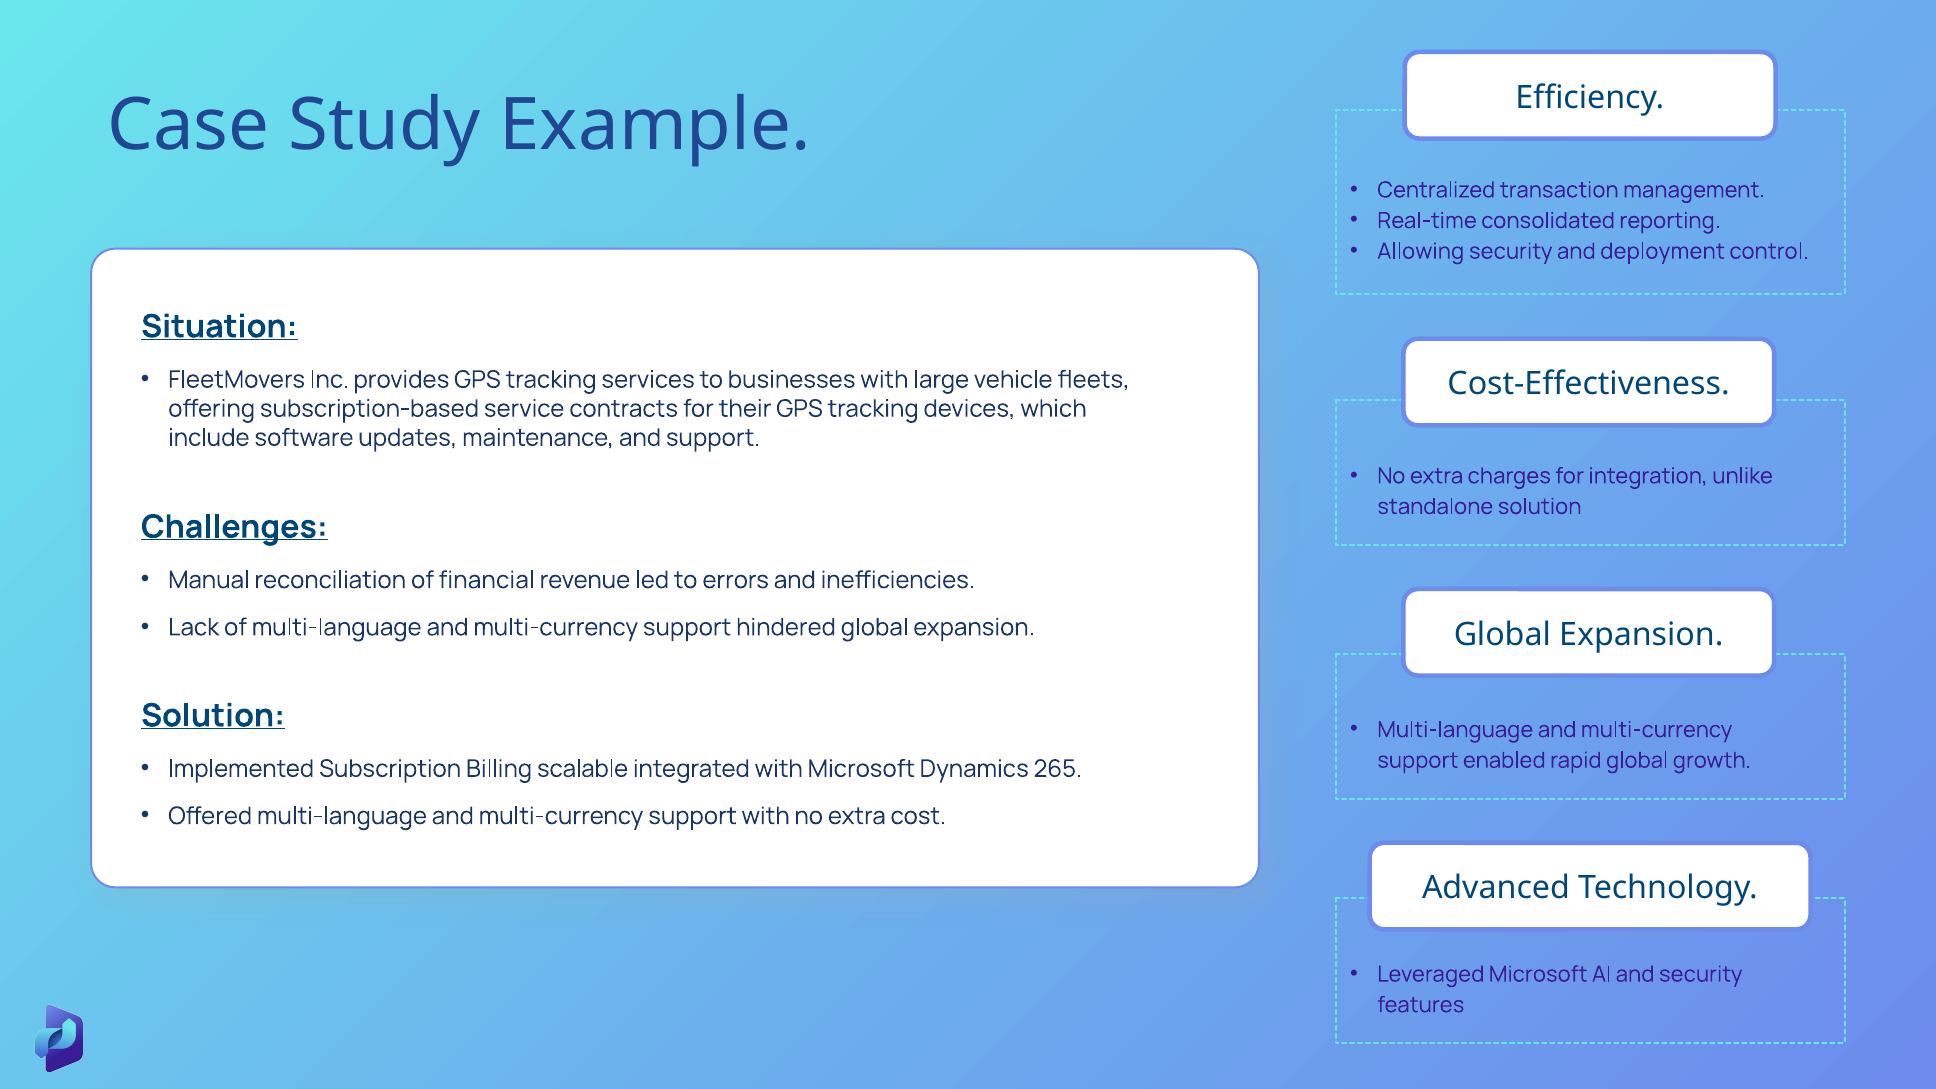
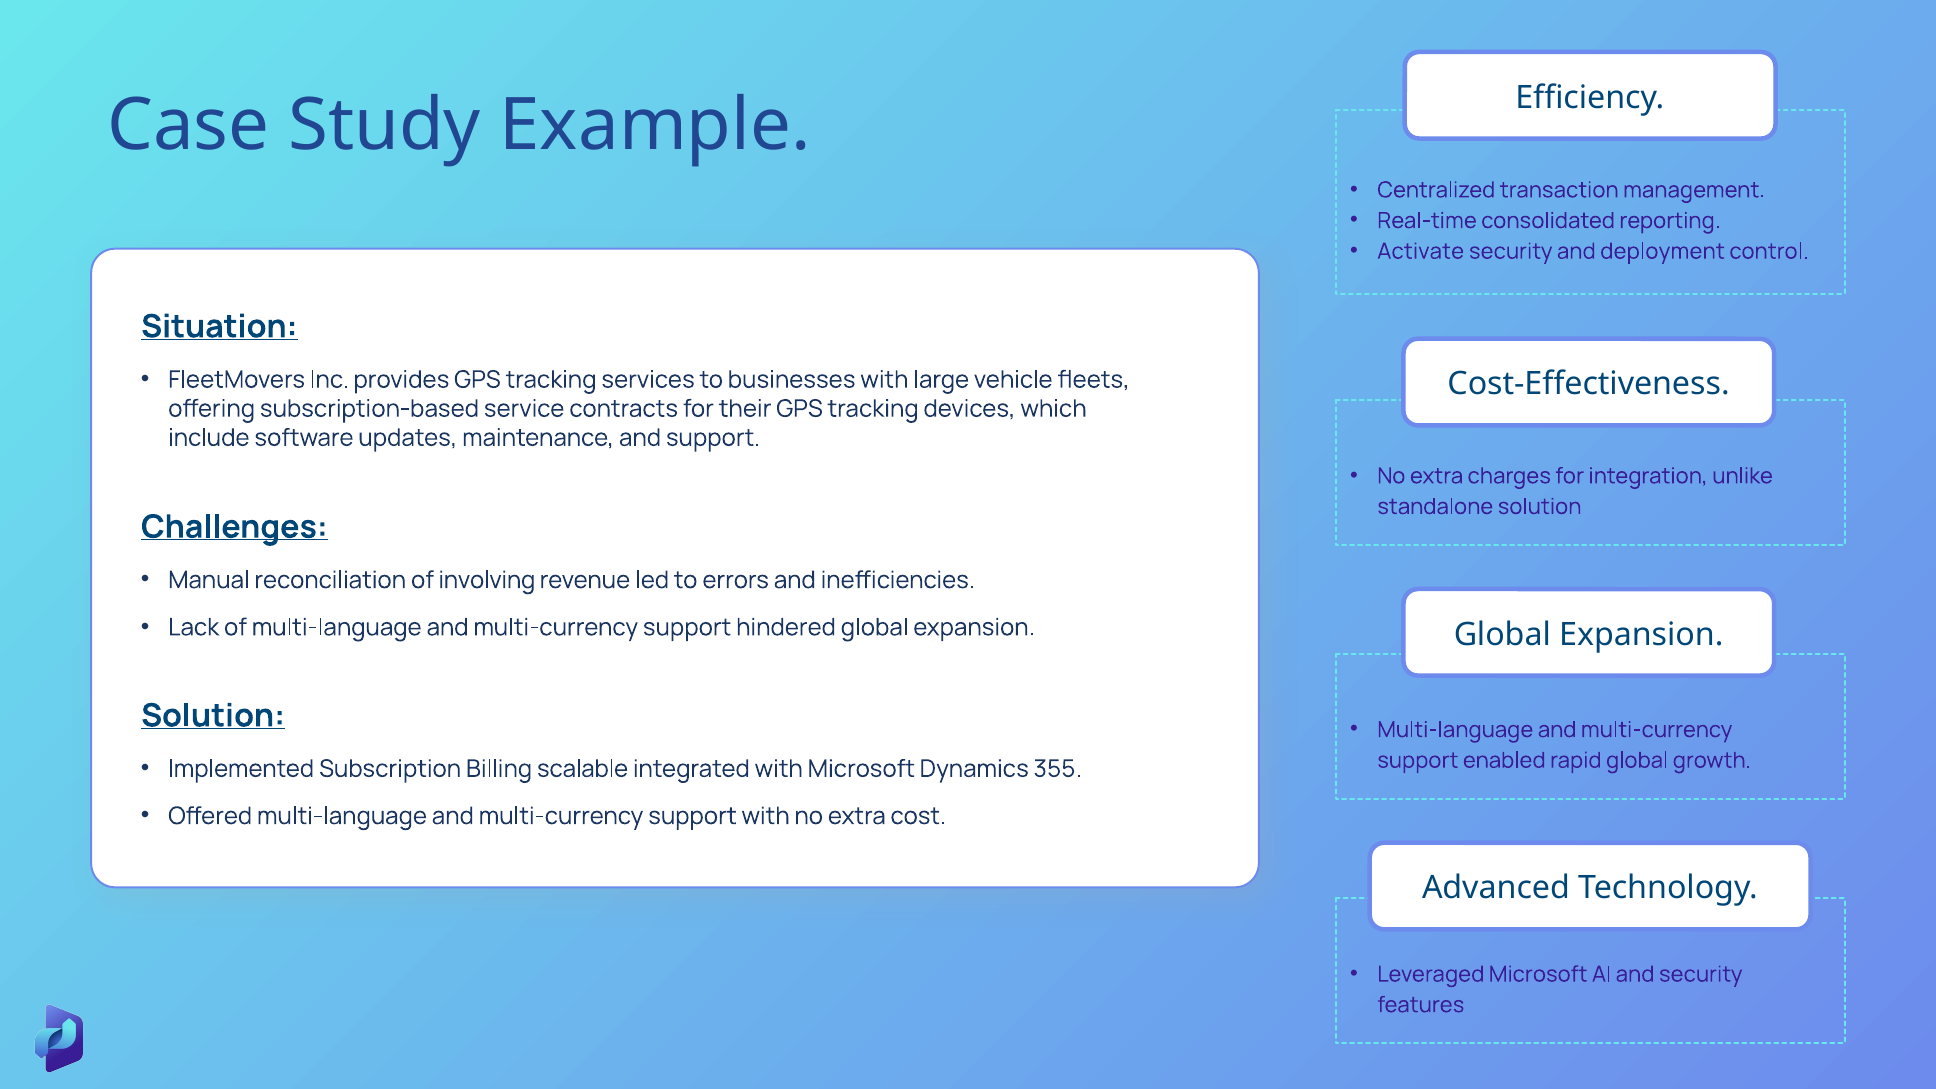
Allowing: Allowing -> Activate (1421, 251)
financial: financial -> involving (487, 580)
265: 265 -> 355 (1058, 769)
